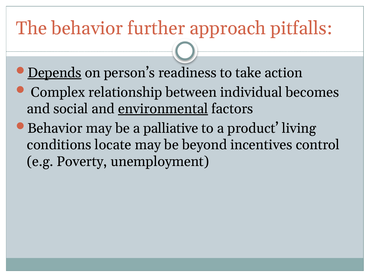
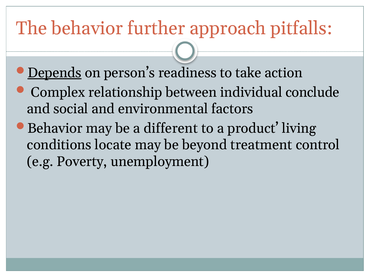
becomes: becomes -> conclude (312, 92)
environmental underline: present -> none (163, 109)
palliative: palliative -> different (171, 128)
incentives: incentives -> treatment (261, 145)
